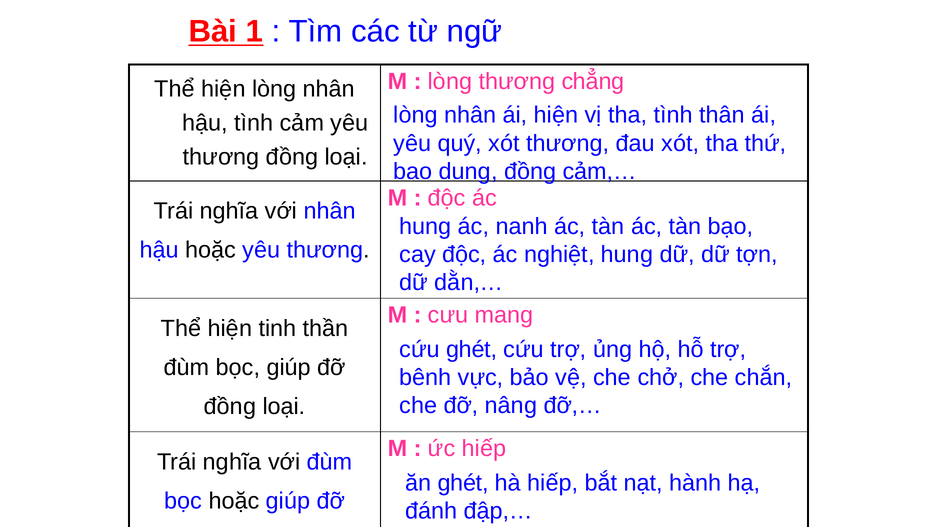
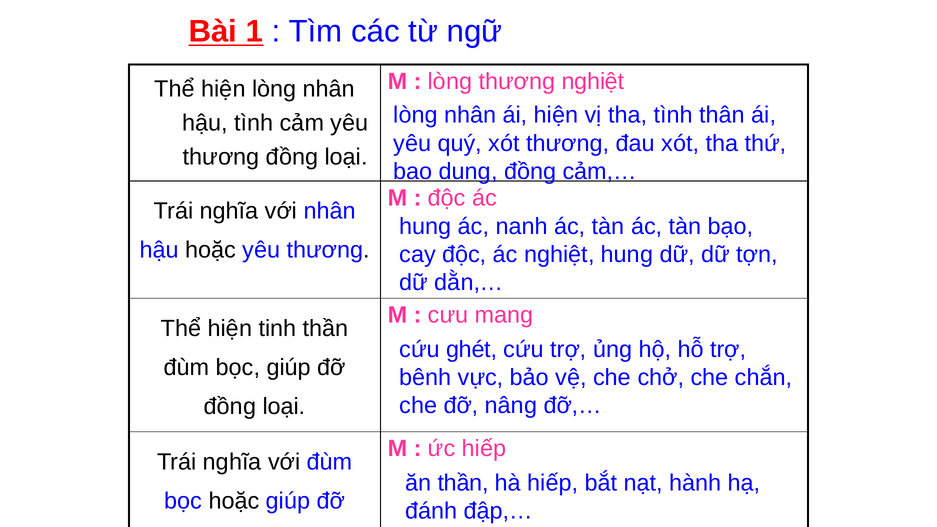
thương chẳng: chẳng -> nghiệt (593, 81)
ăn ghét: ghét -> thần (463, 483)
